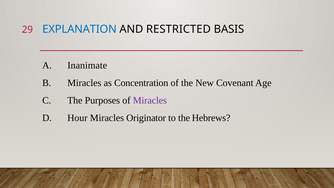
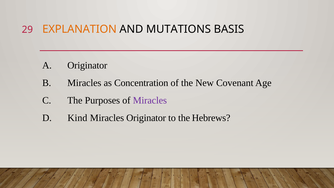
EXPLANATION colour: blue -> orange (79, 29)
RESTRICTED: RESTRICTED -> MUTATIONS (179, 29)
A Inanimate: Inanimate -> Originator (87, 65)
Hour: Hour -> Kind (77, 118)
